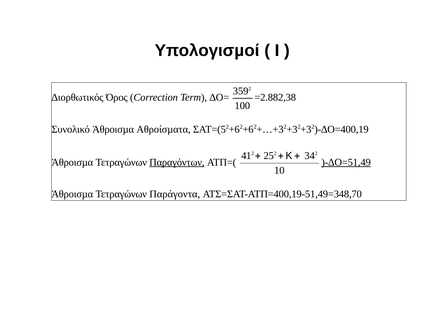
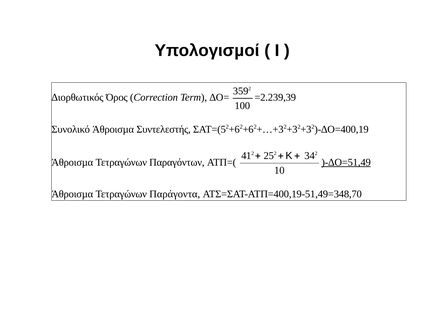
=2.882,38: =2.882,38 -> =2.239,39 (275, 97)
Αθροίσµατα: Αθροίσµατα -> Συντελεστής (164, 129)
Παραγόντων underline: present -> none (177, 162)
